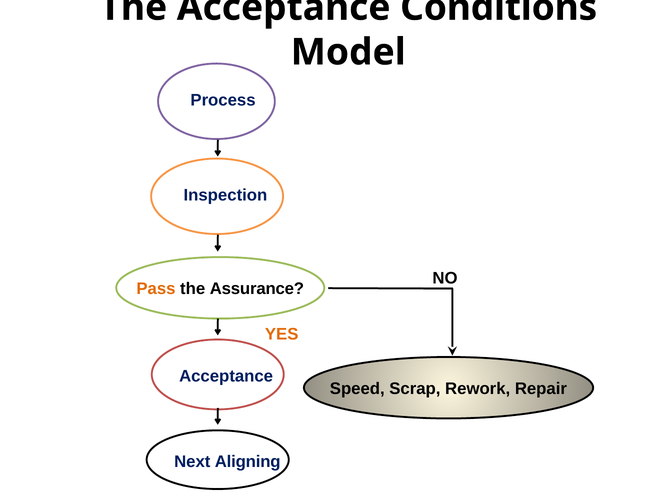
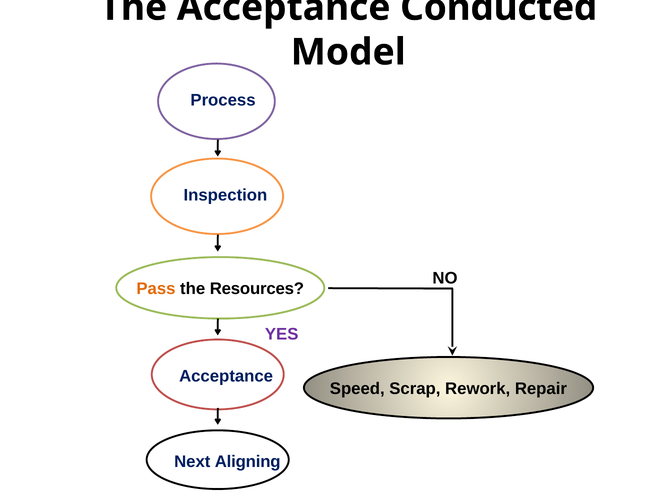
Conditions: Conditions -> Conducted (499, 7)
Assurance: Assurance -> Resources (257, 289)
YES colour: orange -> purple (282, 334)
